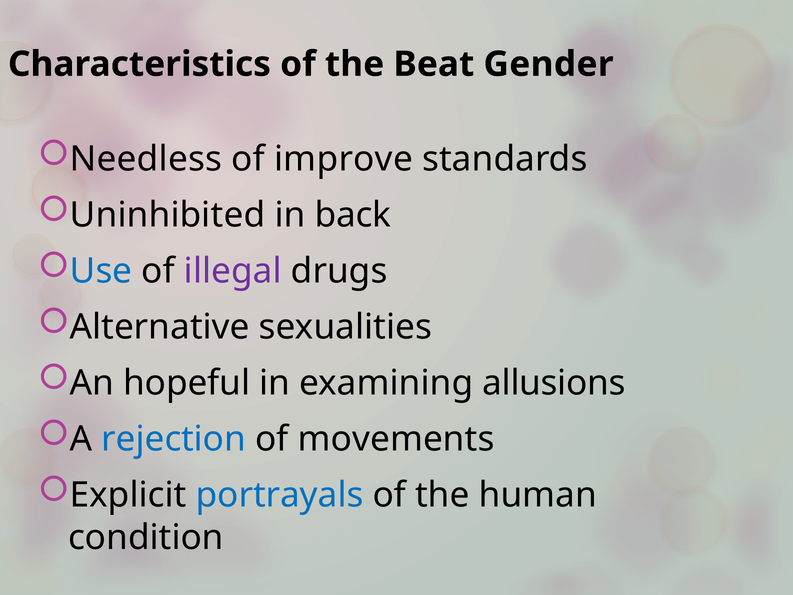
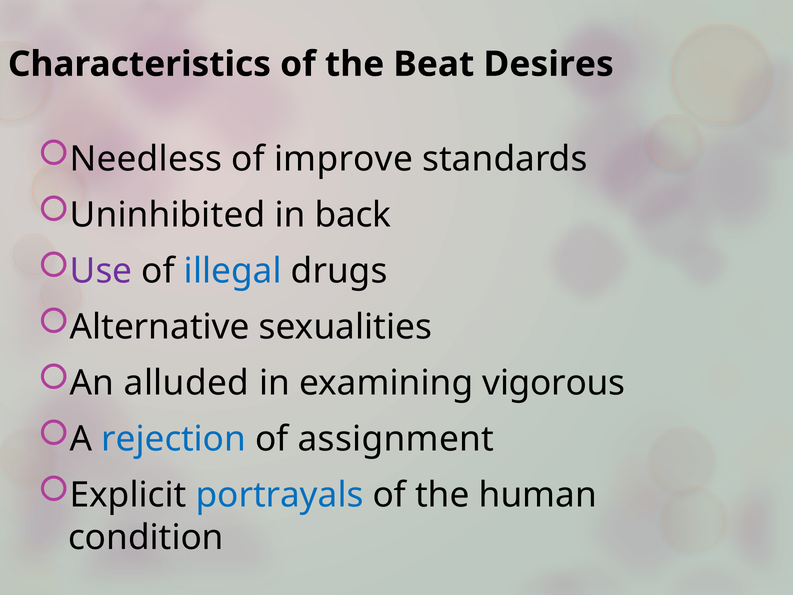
Gender: Gender -> Desires (549, 64)
Use colour: blue -> purple (101, 271)
illegal colour: purple -> blue (233, 271)
hopeful: hopeful -> alluded (186, 383)
allusions: allusions -> vigorous (554, 383)
movements: movements -> assignment (396, 439)
